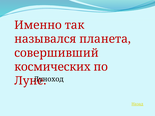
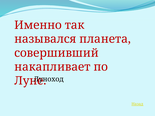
космических: космических -> накапливает (52, 67)
